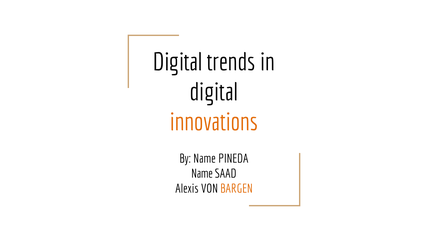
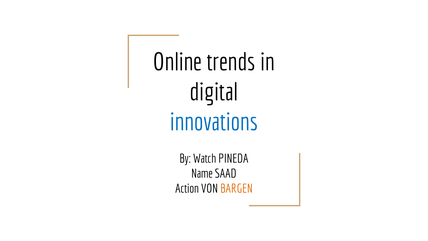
Digital: Digital -> Online (177, 62)
innovations colour: orange -> blue (214, 122)
By Name: Name -> Watch (205, 159)
Alexis: Alexis -> Action (187, 188)
